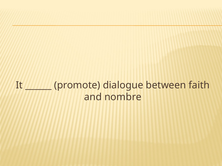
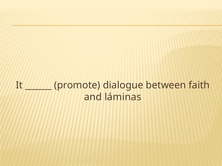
nombre: nombre -> láminas (123, 97)
